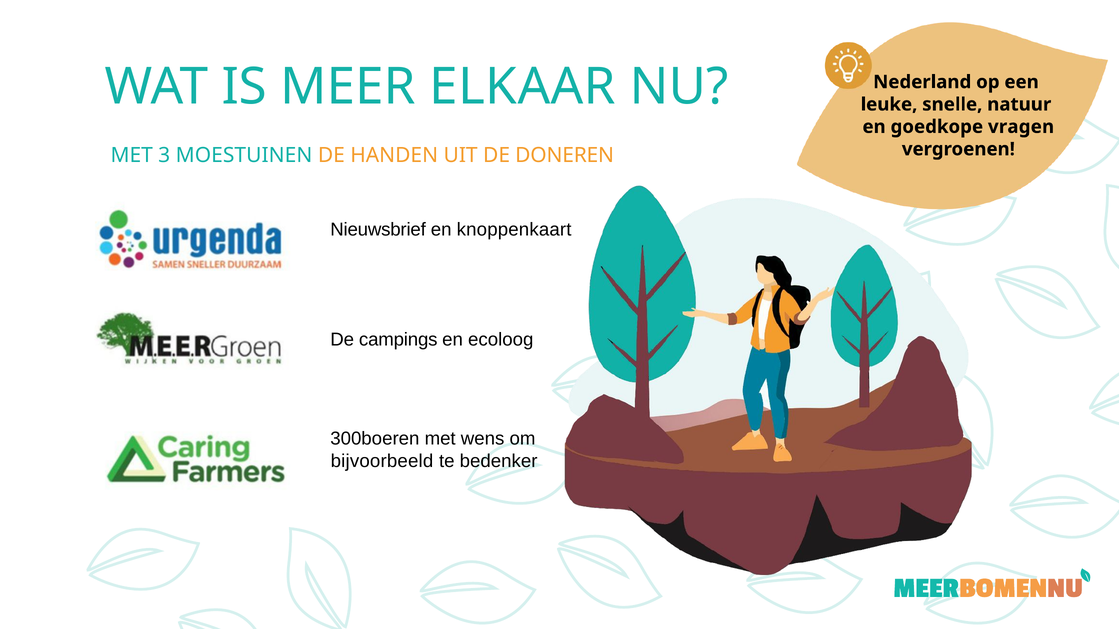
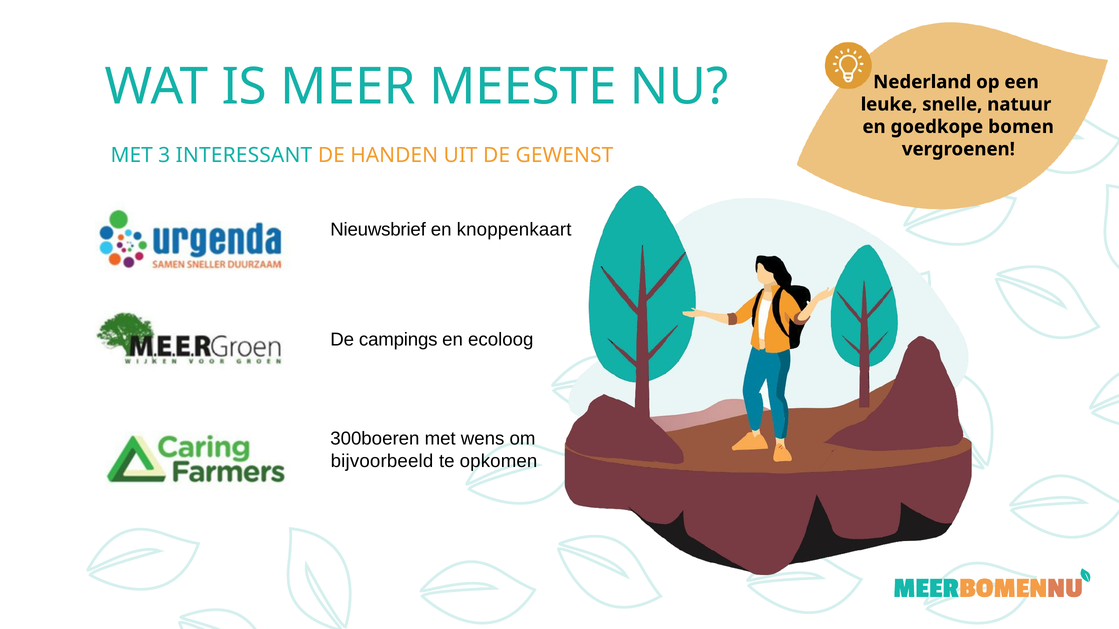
ELKAAR: ELKAAR -> MEESTE (523, 87)
vragen: vragen -> bomen (1021, 127)
MOESTUINEN: MOESTUINEN -> INTERESSANT (244, 155)
DONEREN: DONEREN -> GEWENST (564, 155)
bedenker: bedenker -> opkomen (499, 461)
